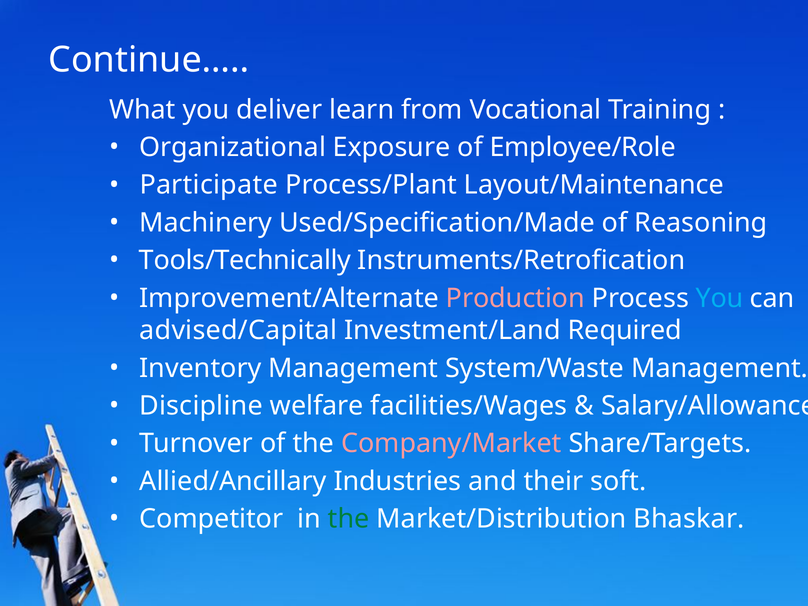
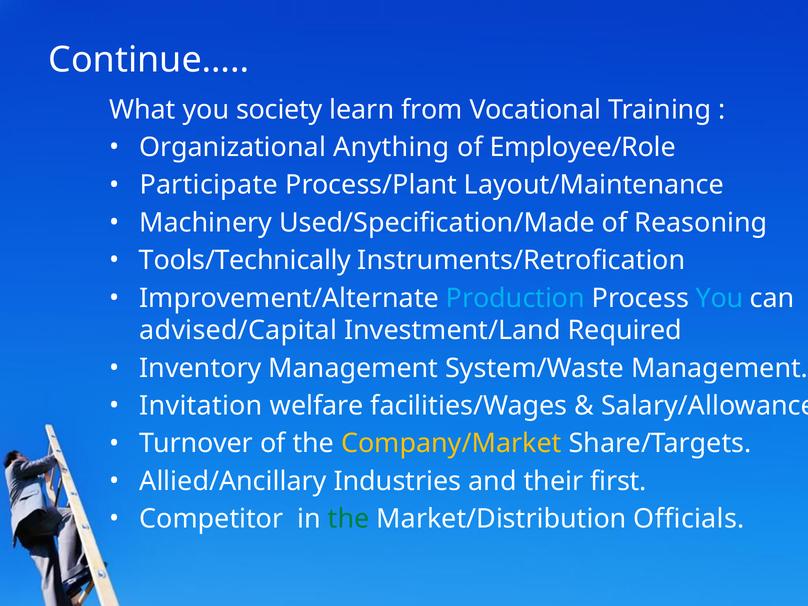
deliver: deliver -> society (279, 110)
Exposure: Exposure -> Anything (391, 147)
Production colour: pink -> light blue (515, 298)
Discipline: Discipline -> Invitation (201, 406)
Company/Market colour: pink -> yellow (451, 444)
soft: soft -> first (618, 481)
Bhaskar: Bhaskar -> Officials (689, 519)
